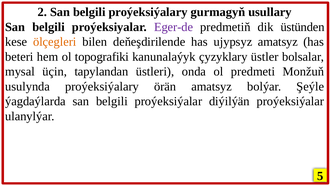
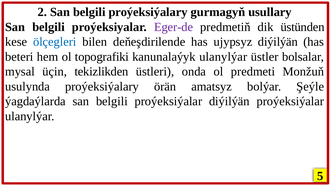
ölçegleri colour: orange -> blue (55, 42)
ujypsyz amatsyz: amatsyz -> diýilýän (278, 42)
kanunalaýyk çyzyklary: çyzyklary -> ulanylýar (223, 57)
tapylandan: tapylandan -> tekizlikden (101, 72)
